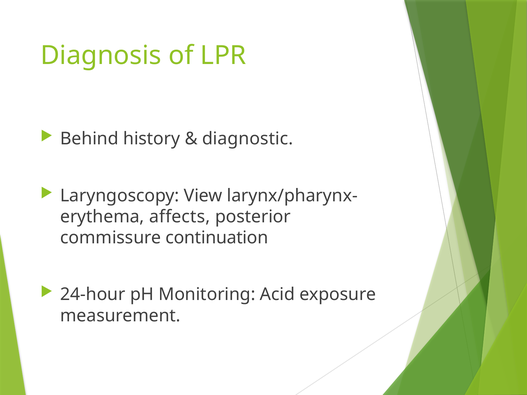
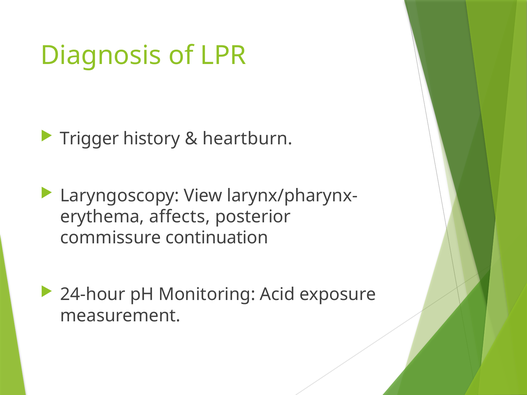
Behind: Behind -> Trigger (89, 139)
diagnostic: diagnostic -> heartburn (248, 139)
